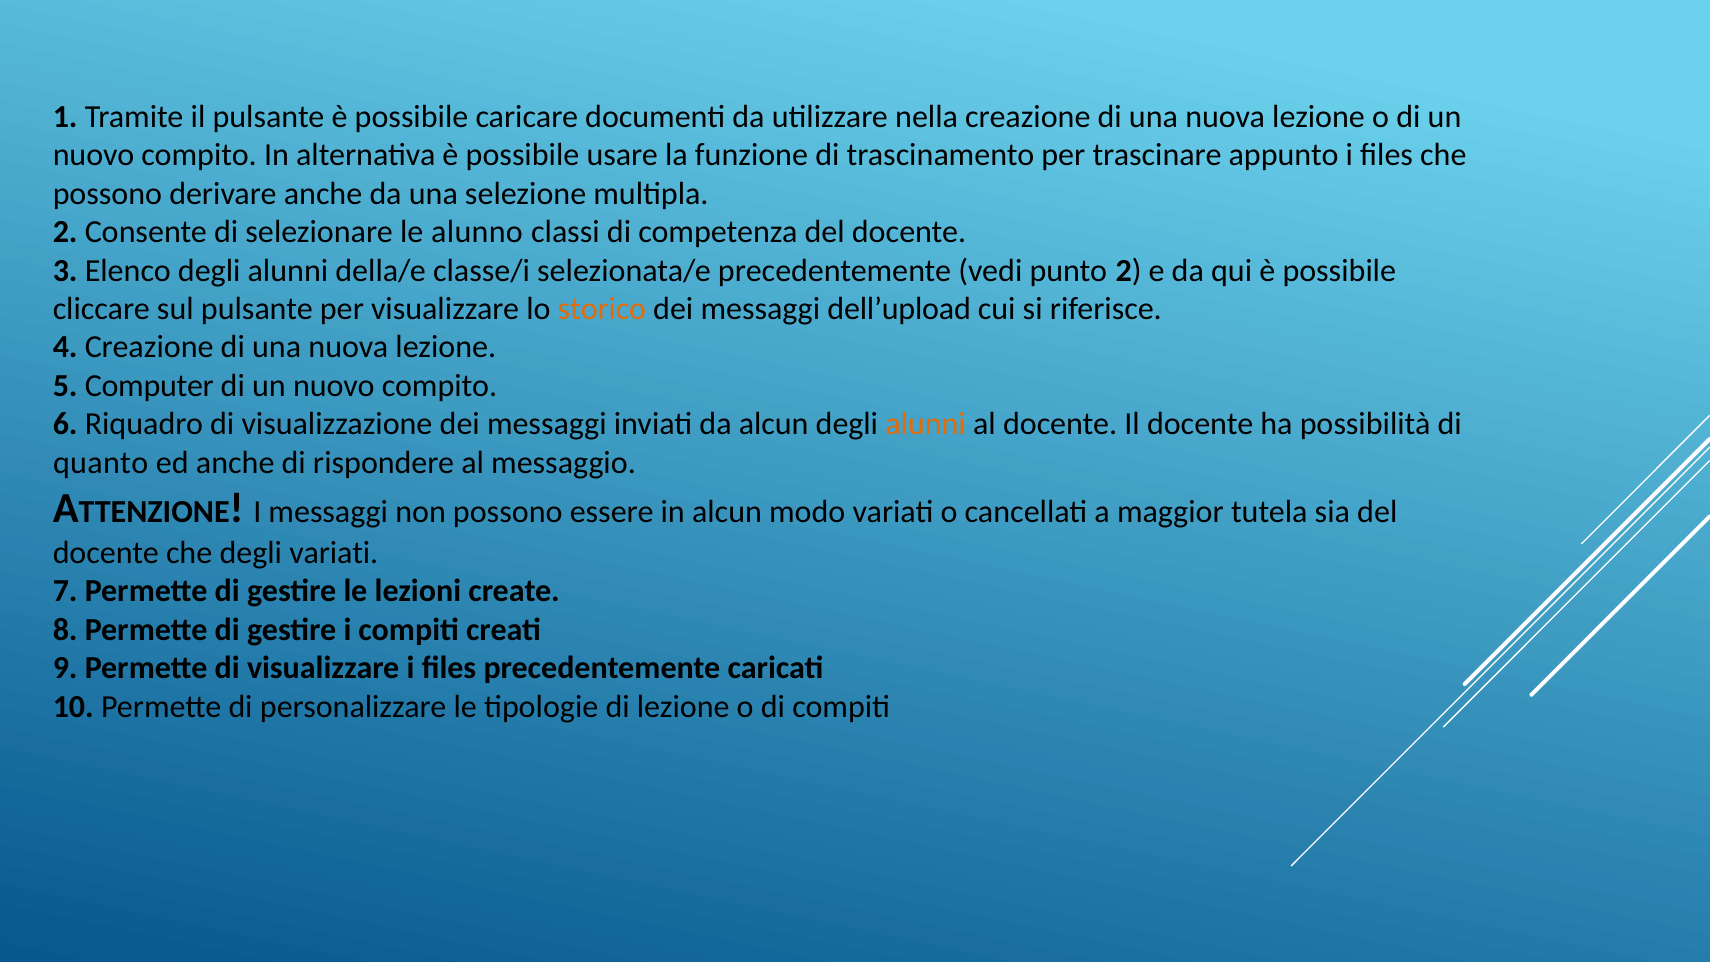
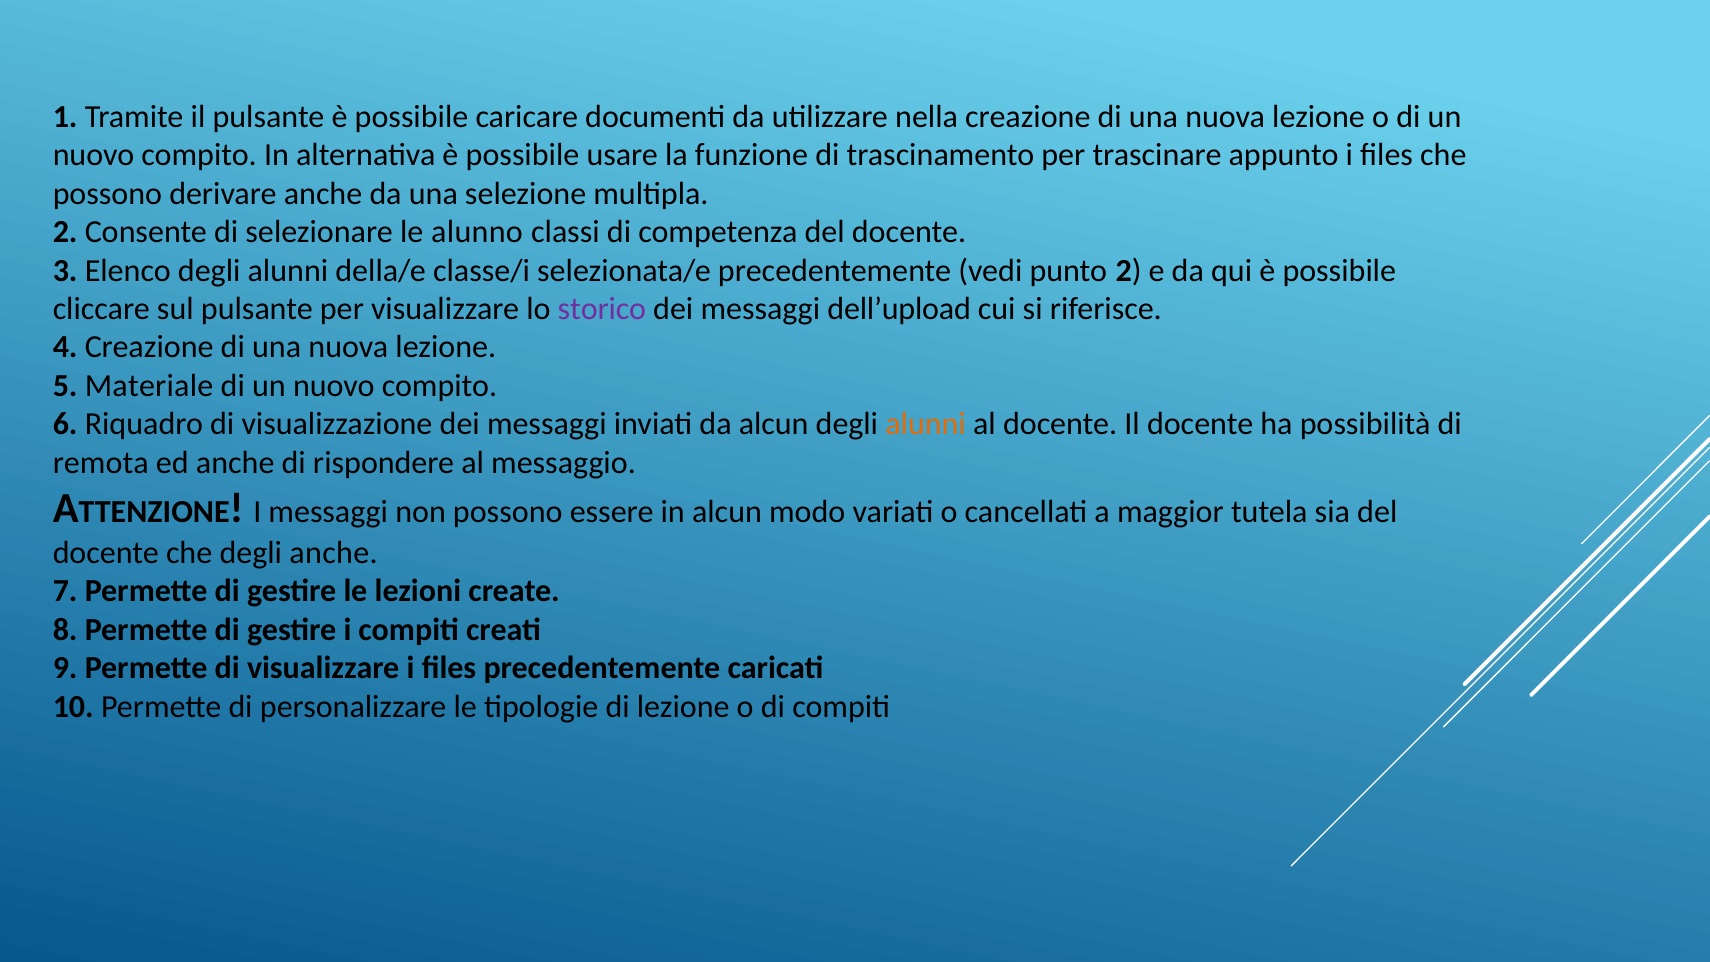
storico colour: orange -> purple (602, 309)
Computer: Computer -> Materiale (149, 386)
quanto: quanto -> remota (101, 463)
degli variati: variati -> anche (334, 553)
